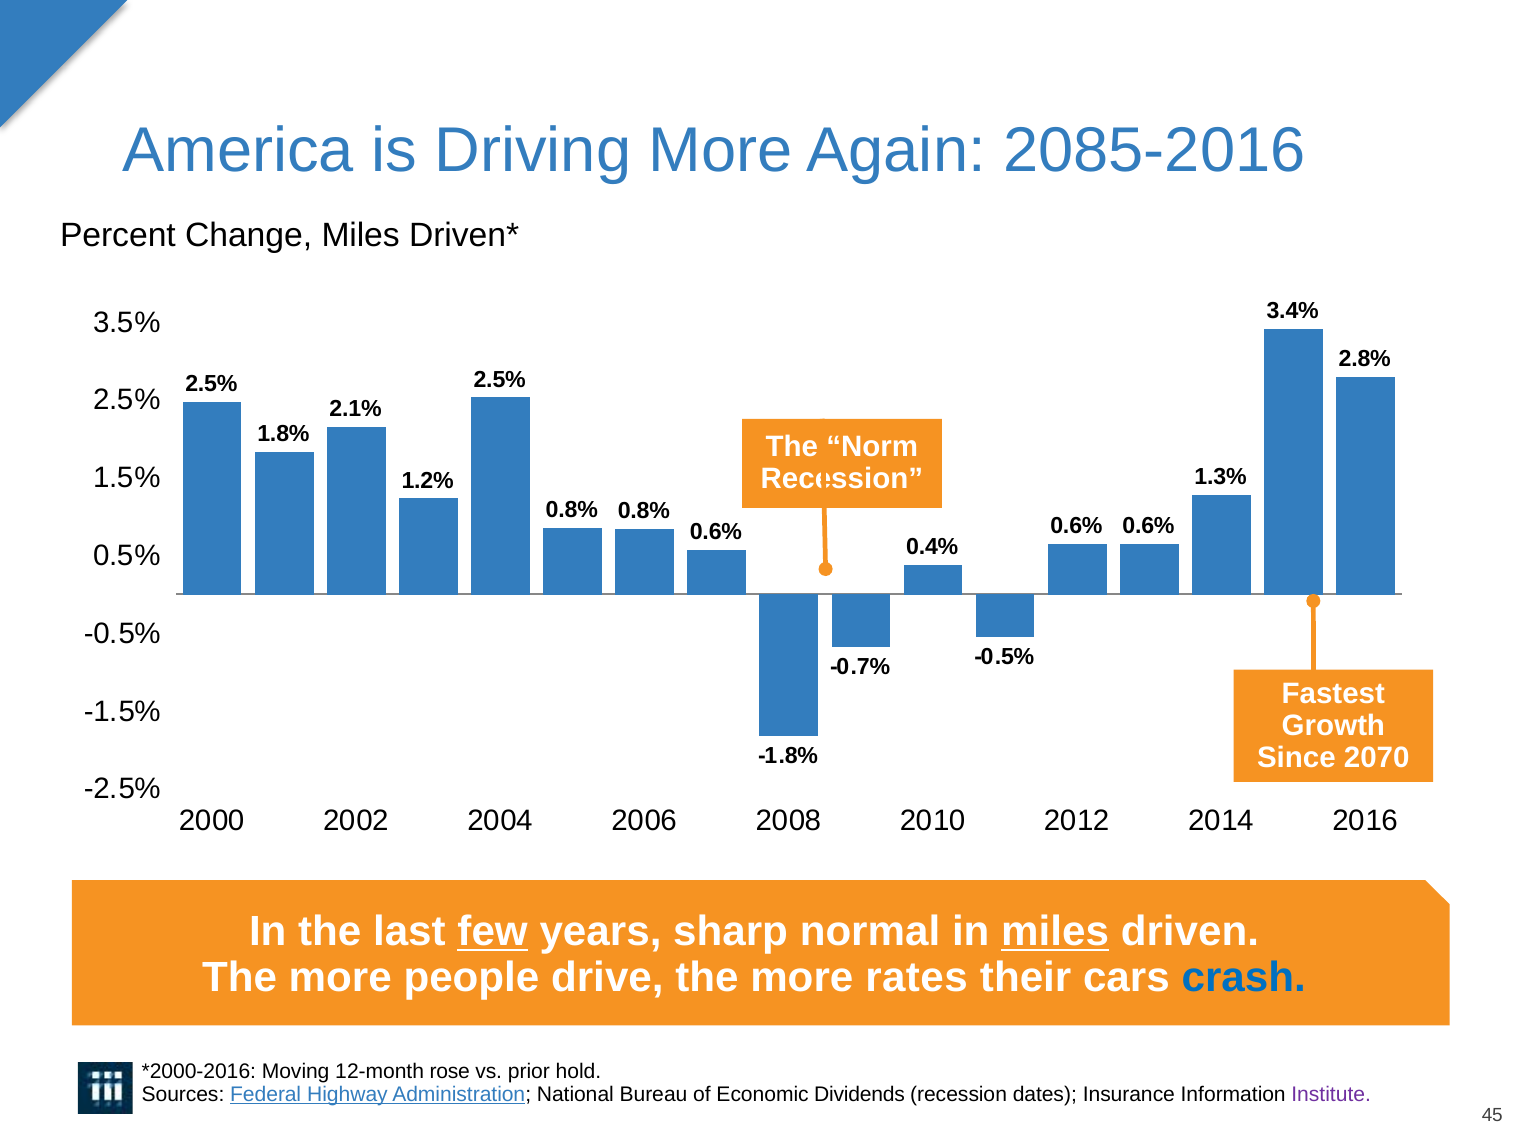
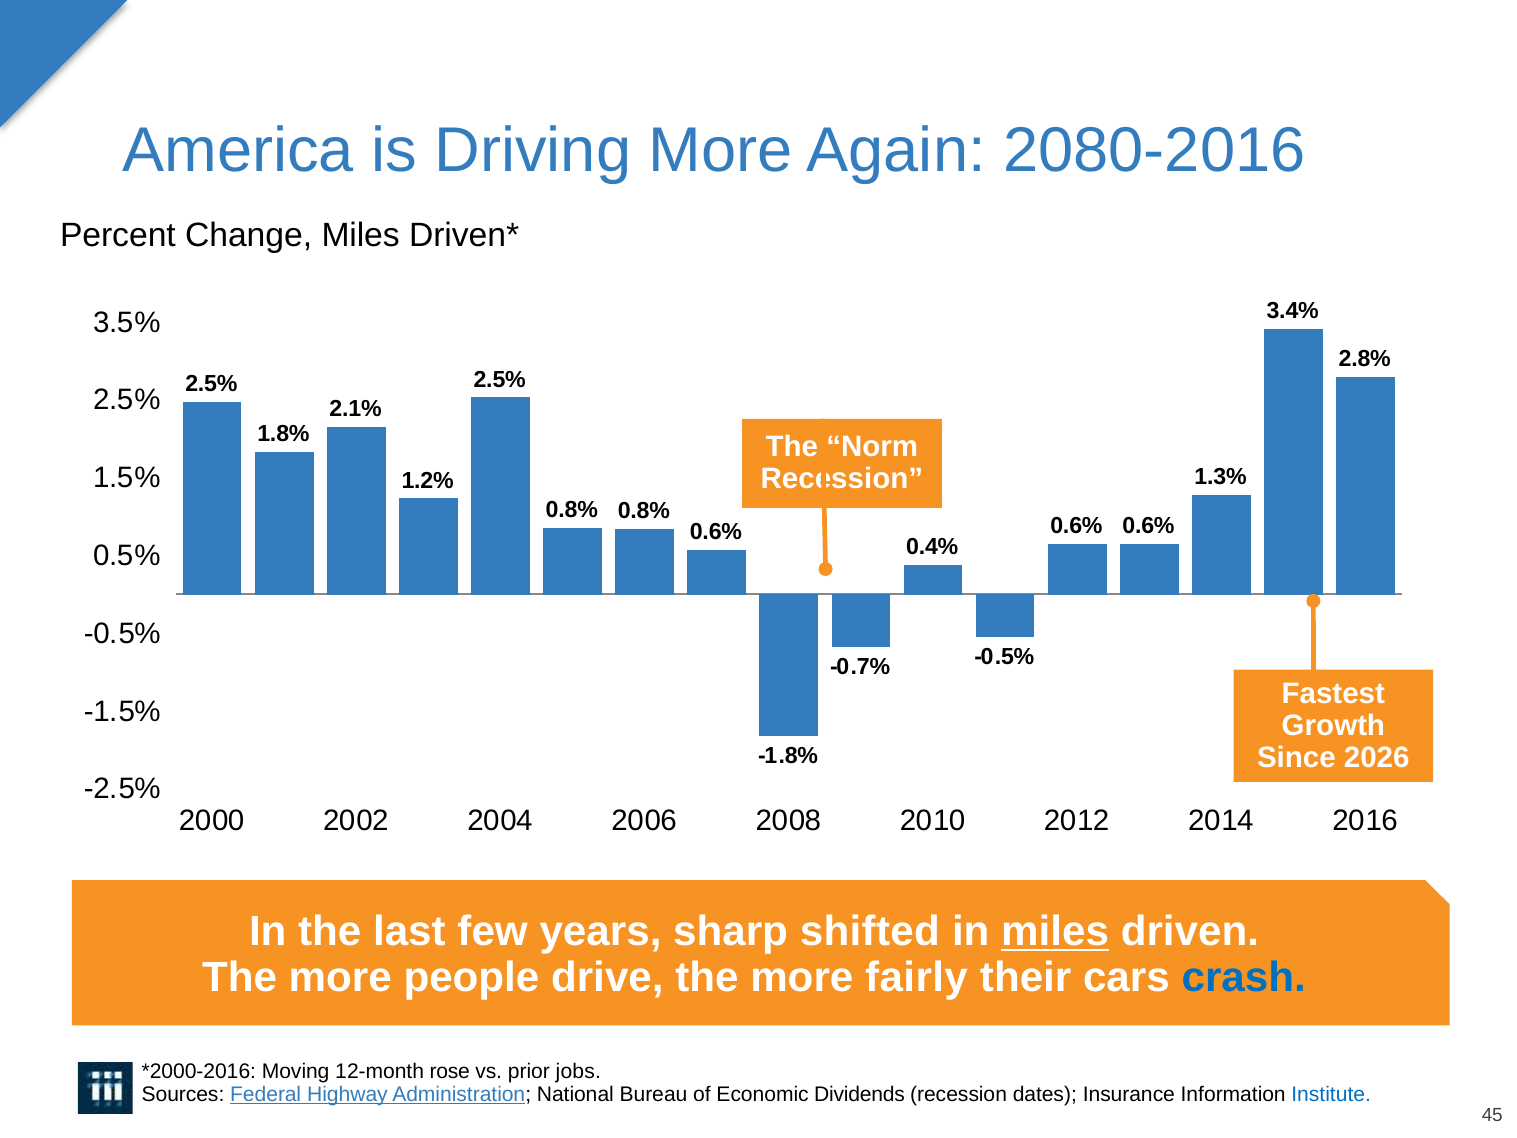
2085-2016: 2085-2016 -> 2080-2016 (1154, 151)
2070: 2070 -> 2026 (1377, 757)
few underline: present -> none (493, 932)
normal: normal -> shifted (870, 932)
rates: rates -> fairly (917, 977)
hold: hold -> jobs (578, 1071)
Institute colour: purple -> blue (1331, 1094)
